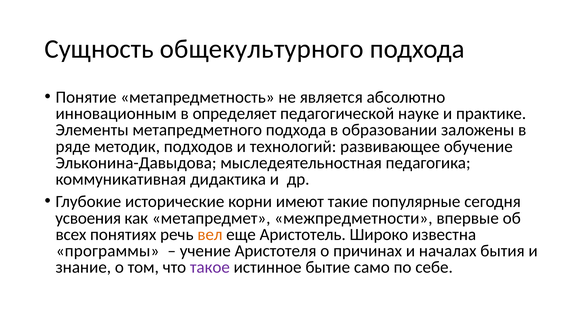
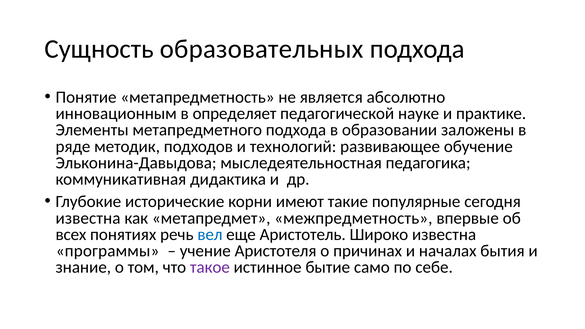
общекультурного: общекультурного -> образовательных (262, 49)
усвоения: усвоения -> известна (88, 218)
межпредметности: межпредметности -> межпредметность (353, 218)
вел colour: orange -> blue (210, 235)
